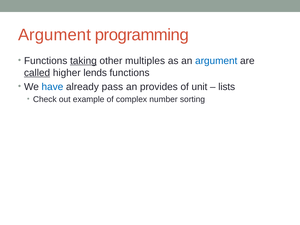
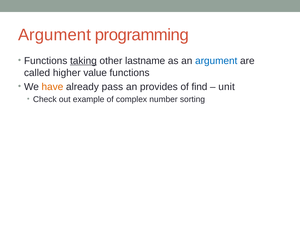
multiples: multiples -> lastname (145, 61)
called underline: present -> none (37, 73)
lends: lends -> value (95, 73)
have colour: blue -> orange (52, 87)
unit: unit -> find (199, 87)
lists: lists -> unit (227, 87)
